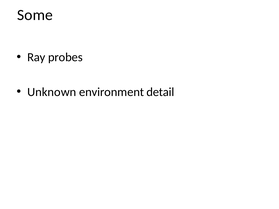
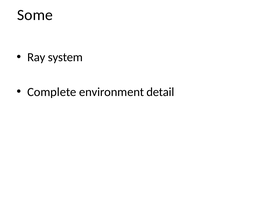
probes: probes -> system (65, 57)
Unknown: Unknown -> Complete (52, 92)
